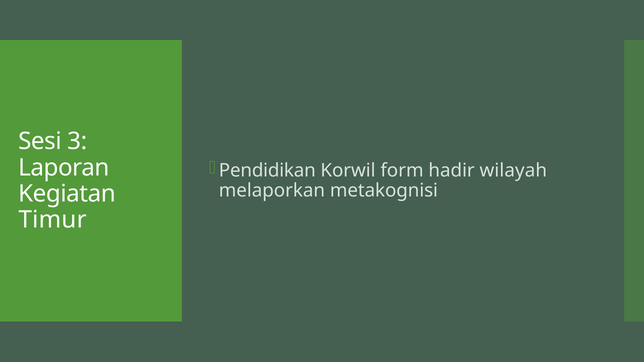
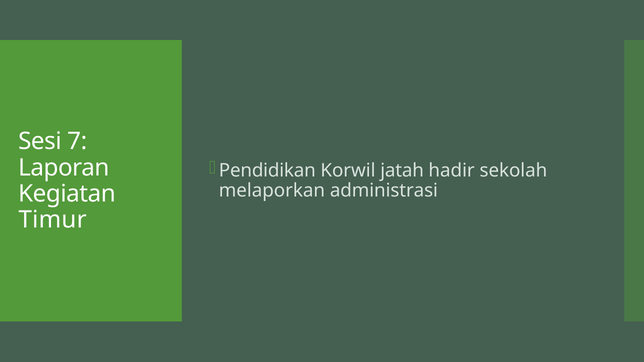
3: 3 -> 7 (77, 142)
form: form -> jatah (402, 171)
wilayah: wilayah -> sekolah (513, 171)
metakognisi: metakognisi -> administrasi (384, 191)
